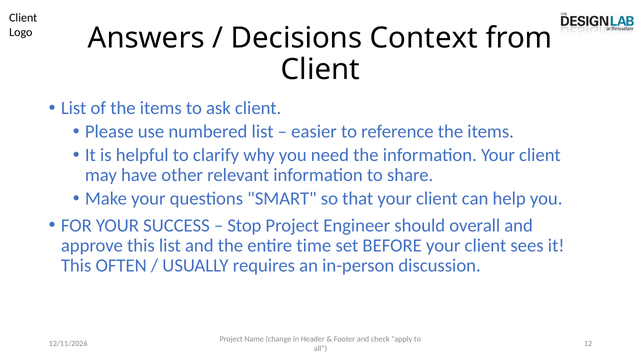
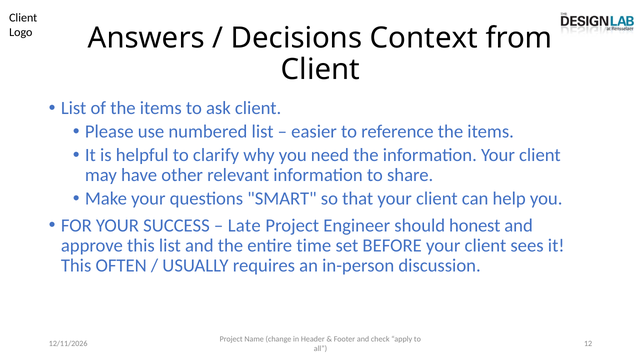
Stop: Stop -> Late (244, 226)
overall: overall -> honest (475, 226)
